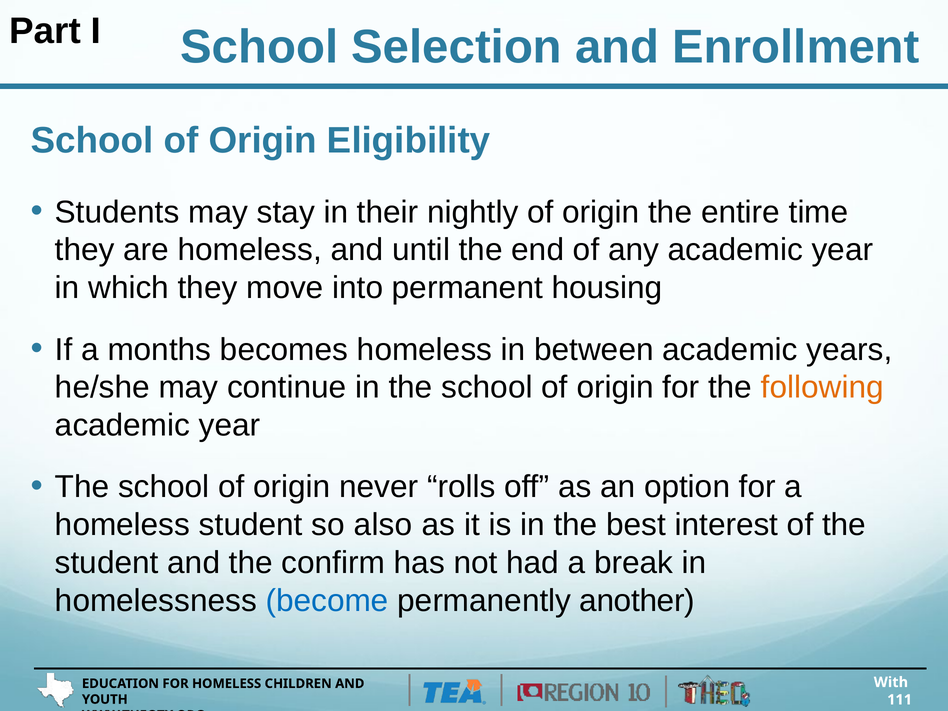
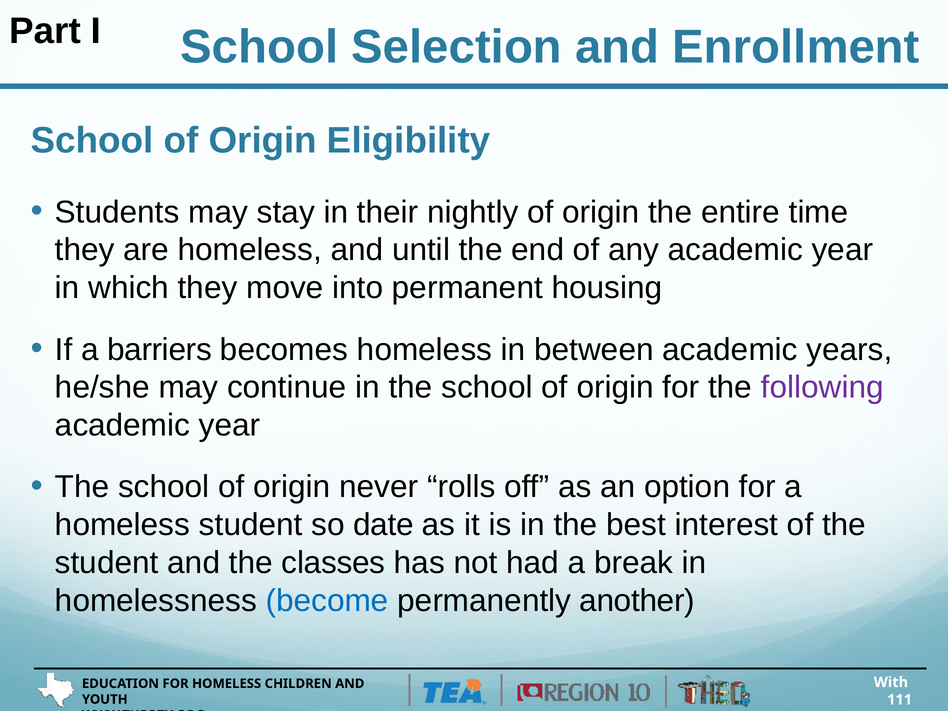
months: months -> barriers (159, 350)
following colour: orange -> purple (822, 388)
also: also -> date (383, 525)
confirm: confirm -> classes (333, 563)
